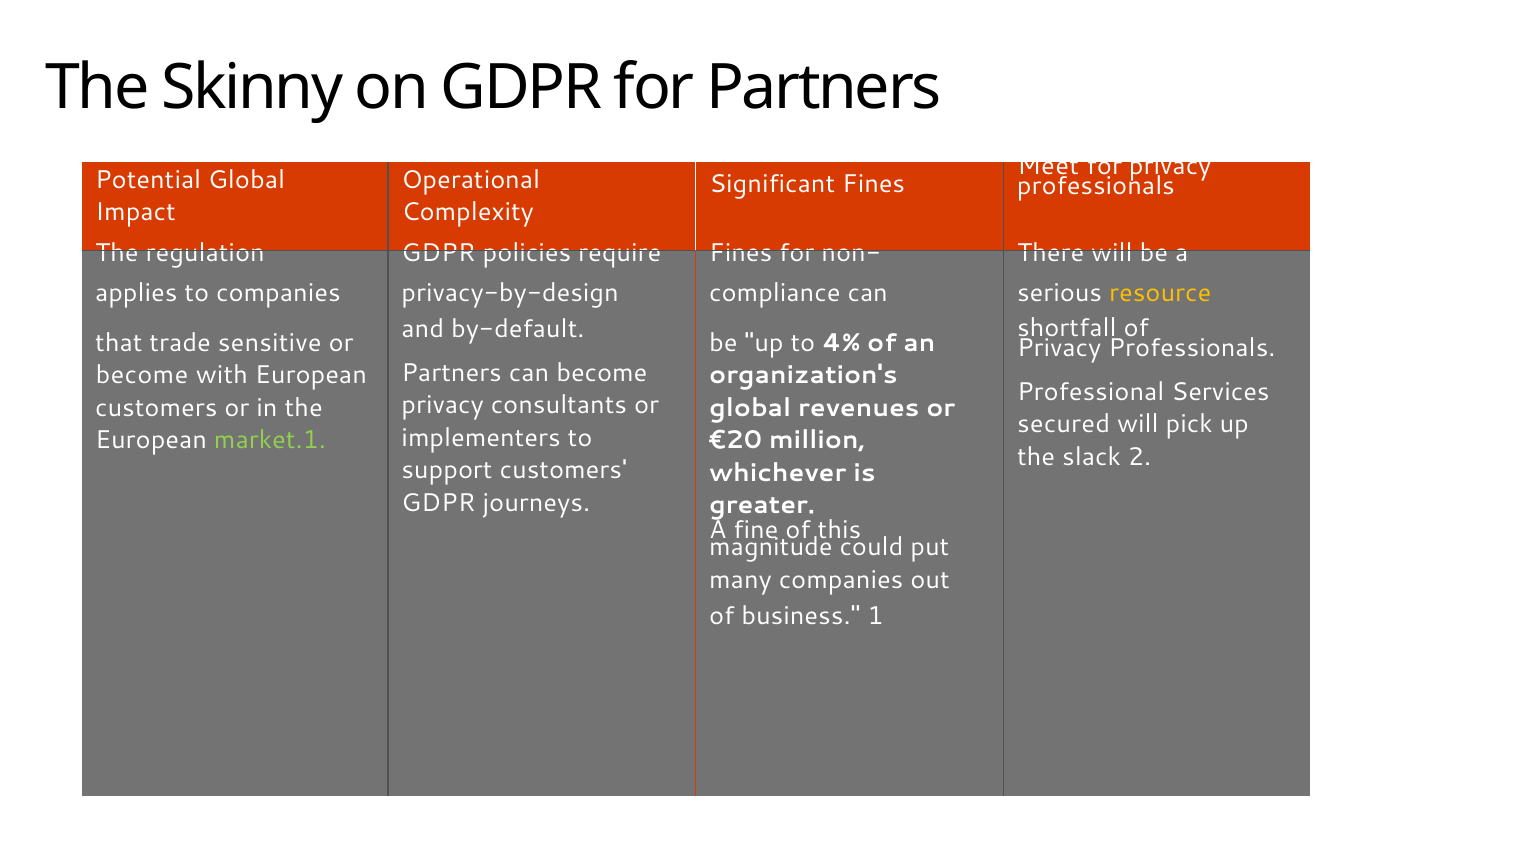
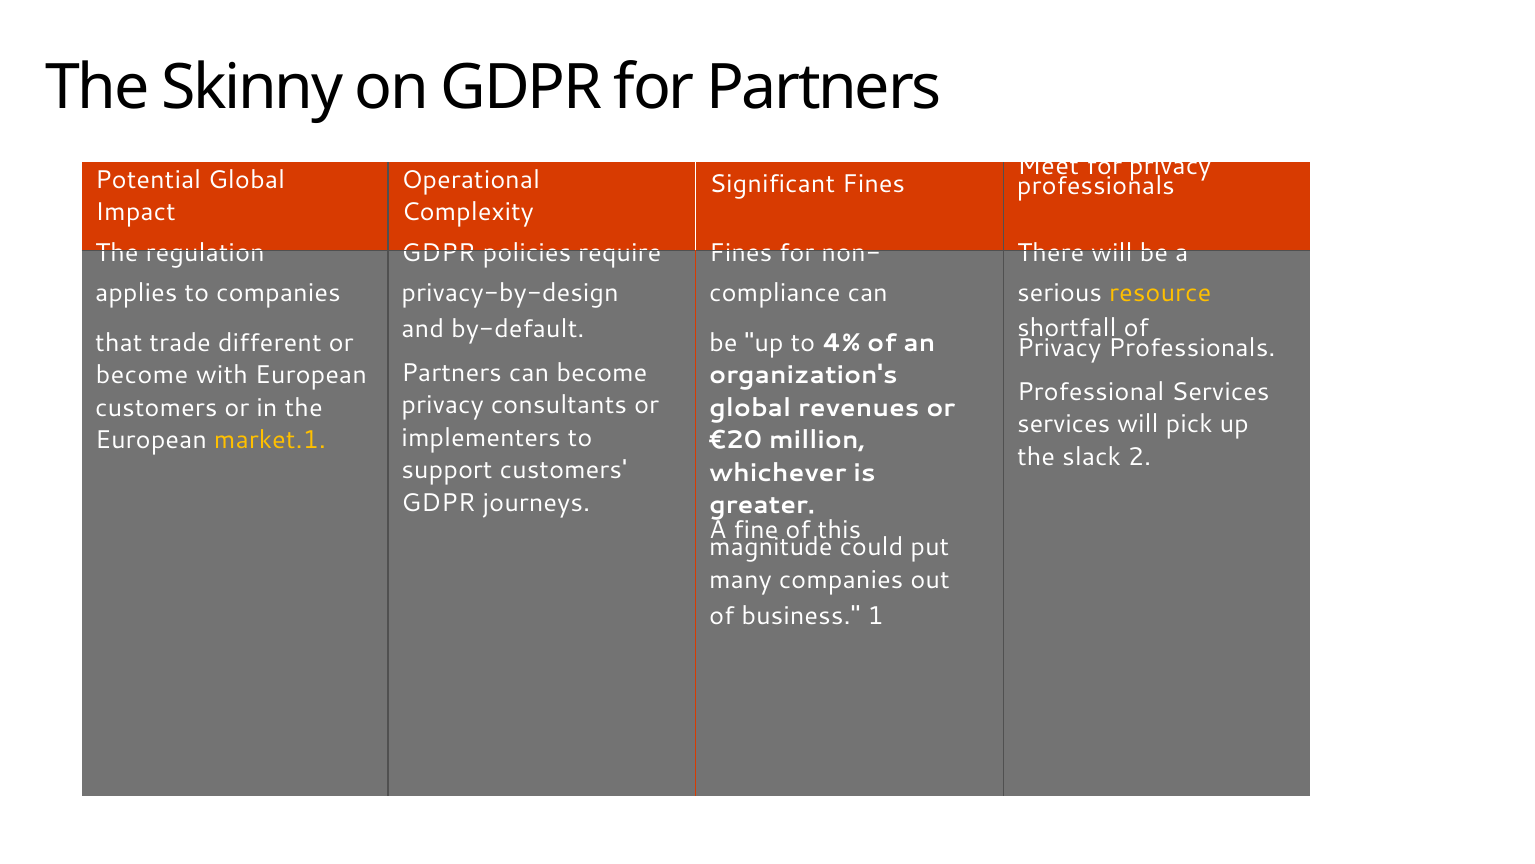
sensitive: sensitive -> different (270, 343)
secured: secured -> services (1064, 424)
market.1 colour: light green -> yellow (270, 440)
